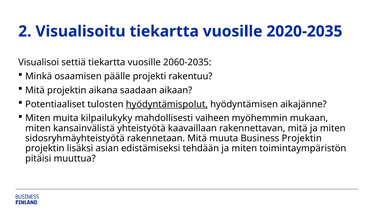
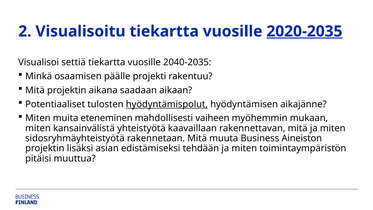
2020-2035 underline: none -> present (304, 31)
2060-2035: 2060-2035 -> 2040-2035 (187, 62)
kilpailukyky: kilpailukyky -> eteneminen (107, 118)
Business Projektin: Projektin -> Aineiston (302, 138)
